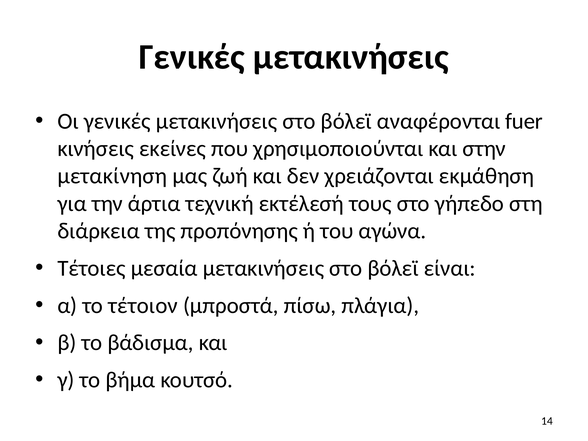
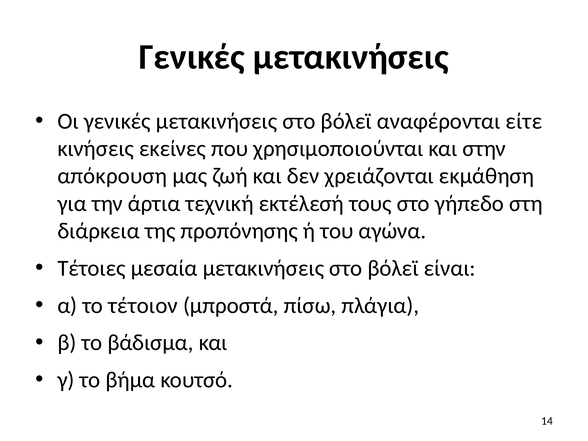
fuer: fuer -> είτε (524, 121)
μετακίνηση: μετακίνηση -> απόκρουση (112, 176)
